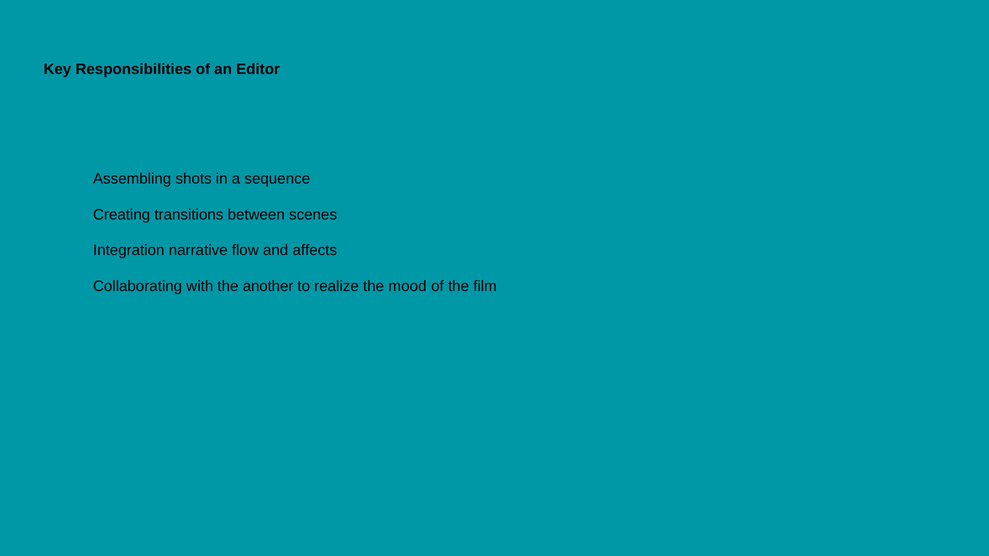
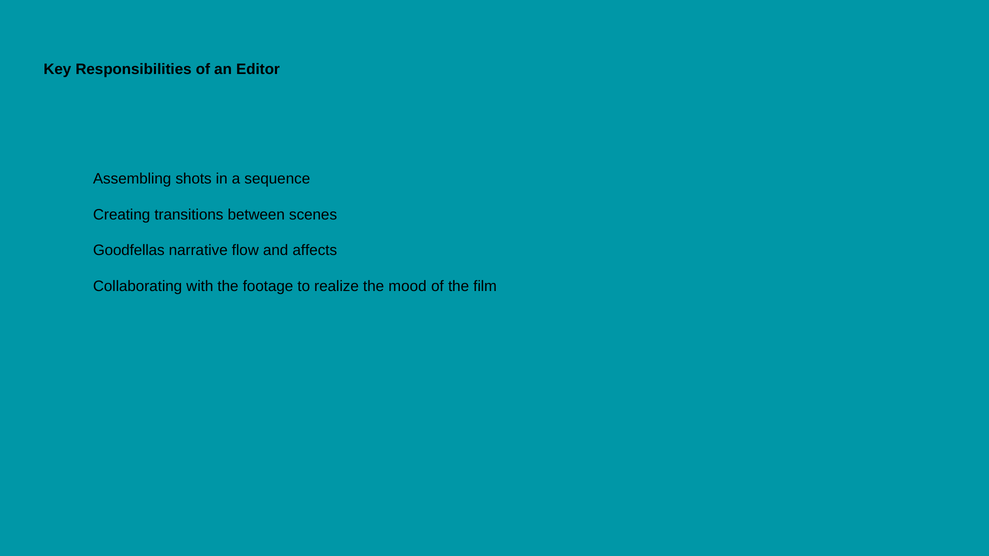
Integration: Integration -> Goodfellas (129, 251)
another: another -> footage (268, 286)
